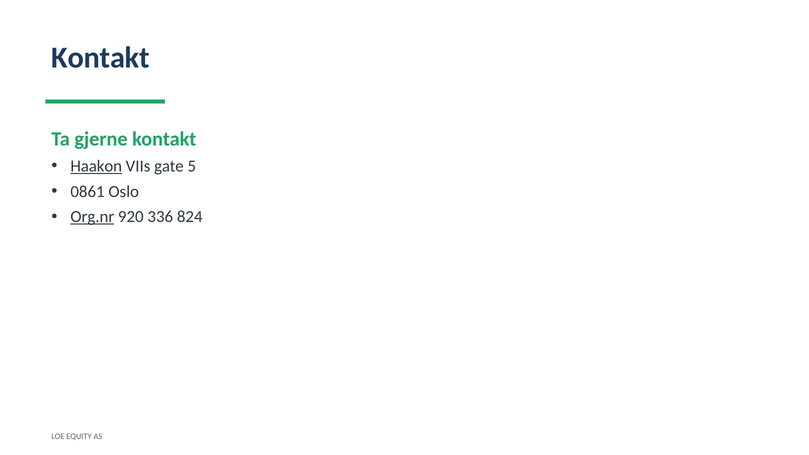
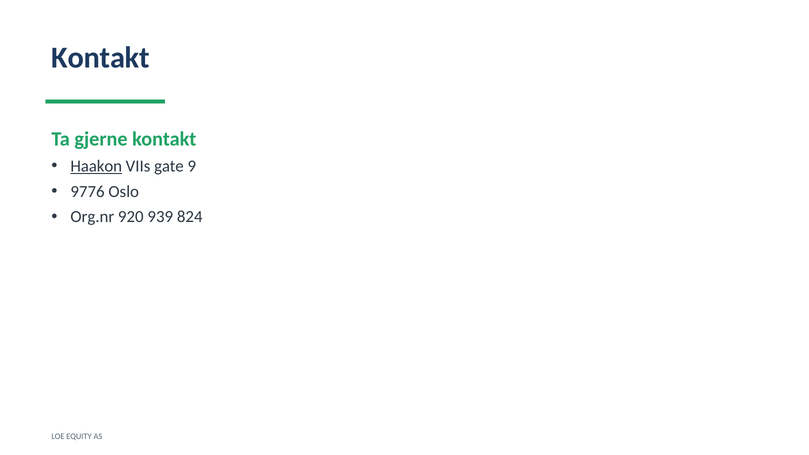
5: 5 -> 9 (192, 166)
0861: 0861 -> 9776 (88, 192)
Org.nr underline: present -> none (92, 217)
336: 336 -> 939 (160, 217)
